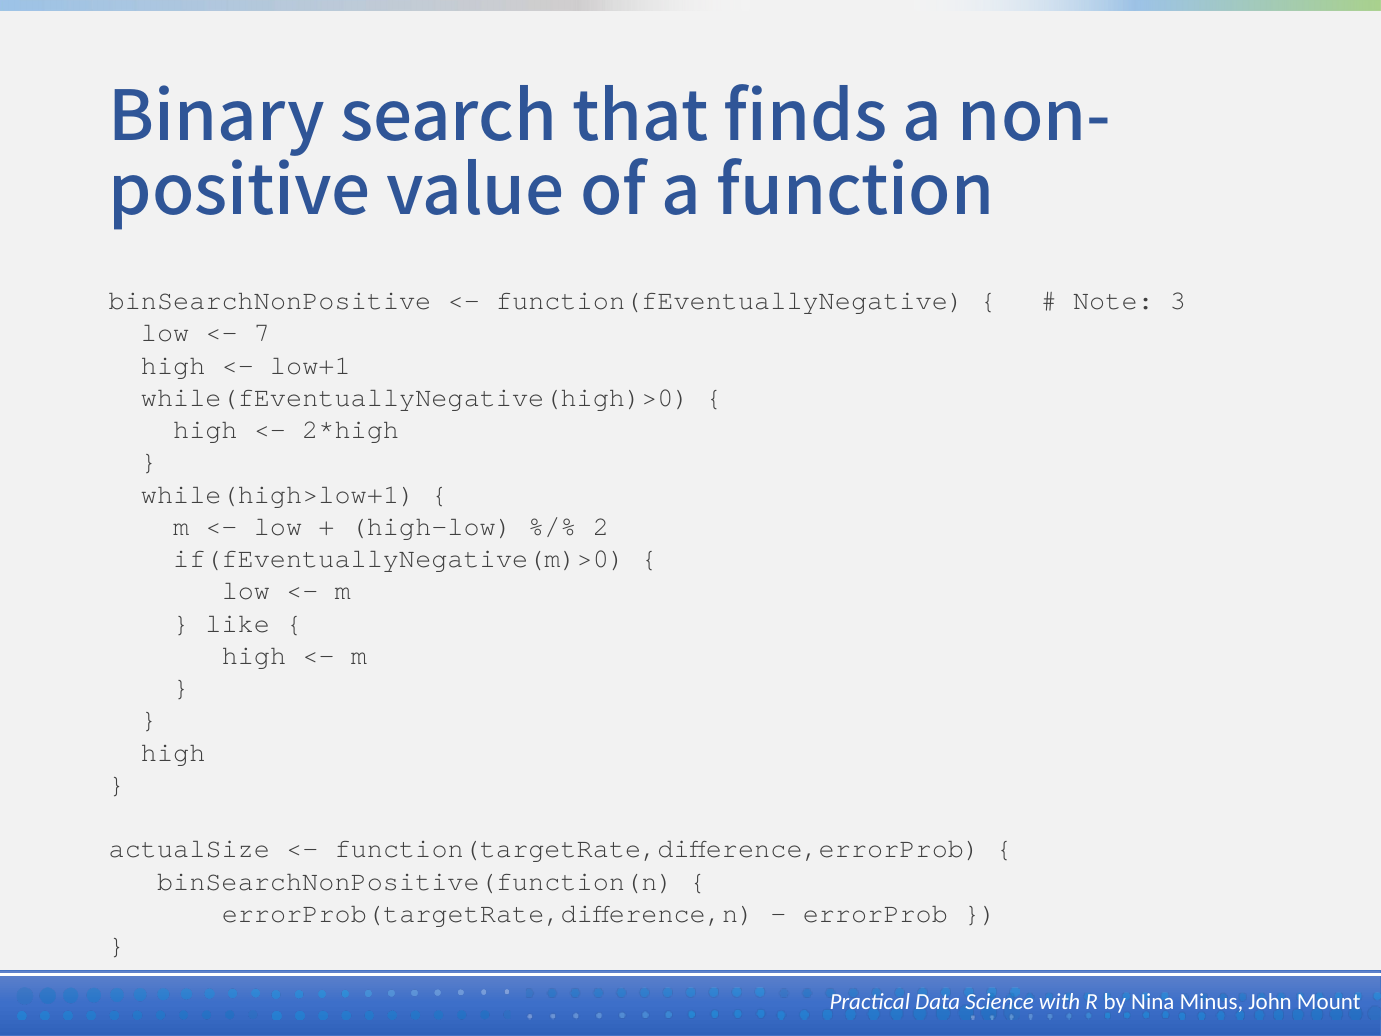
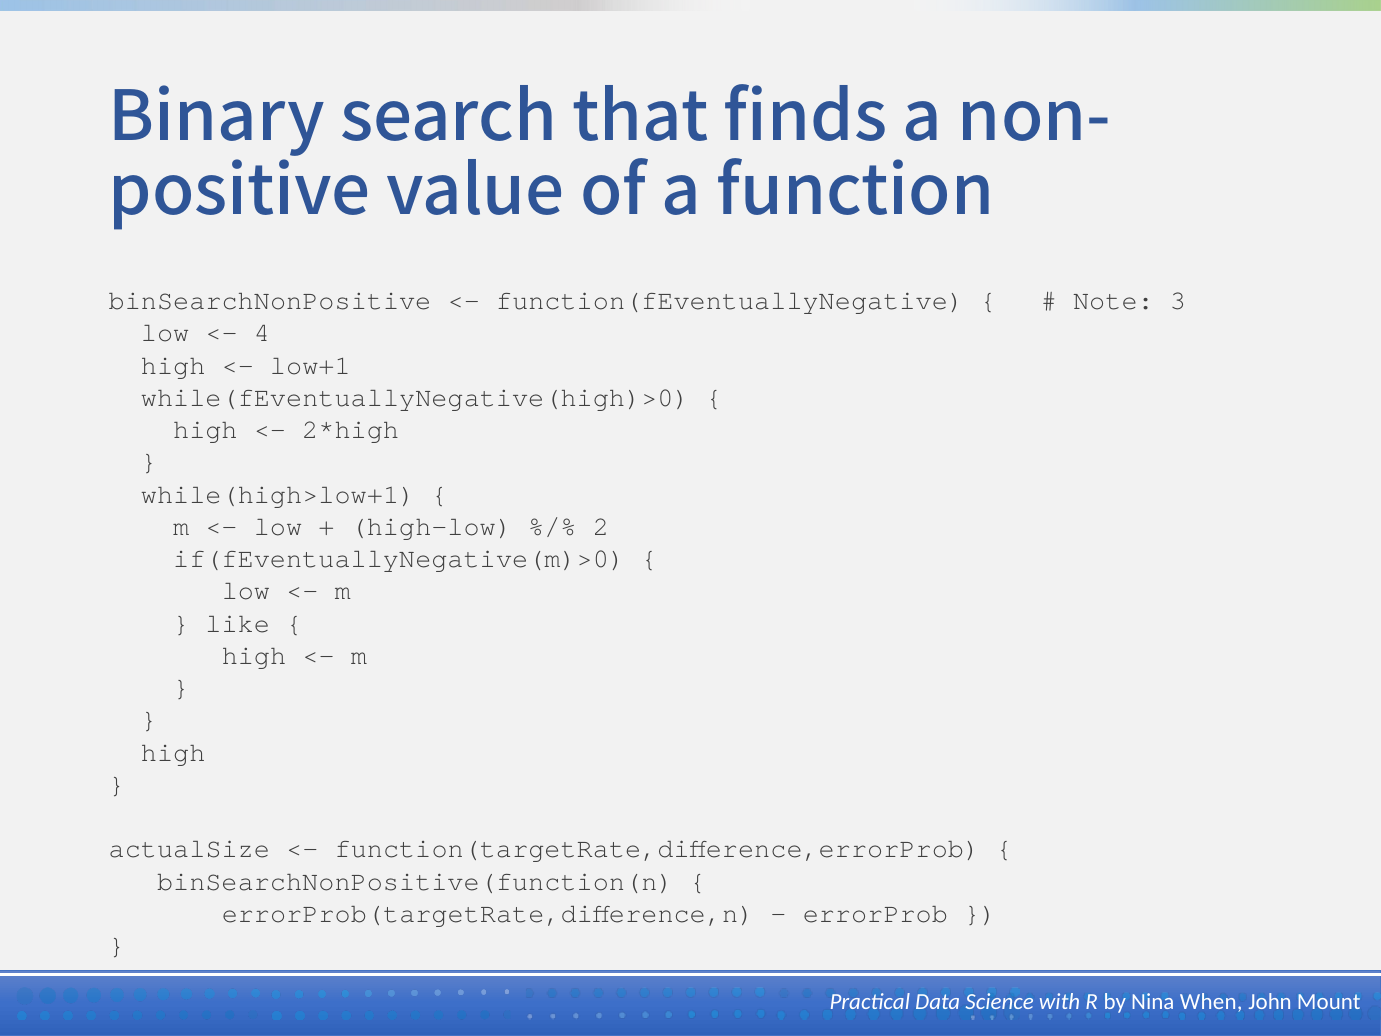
7: 7 -> 4 (262, 333)
Minus: Minus -> When (1211, 1002)
